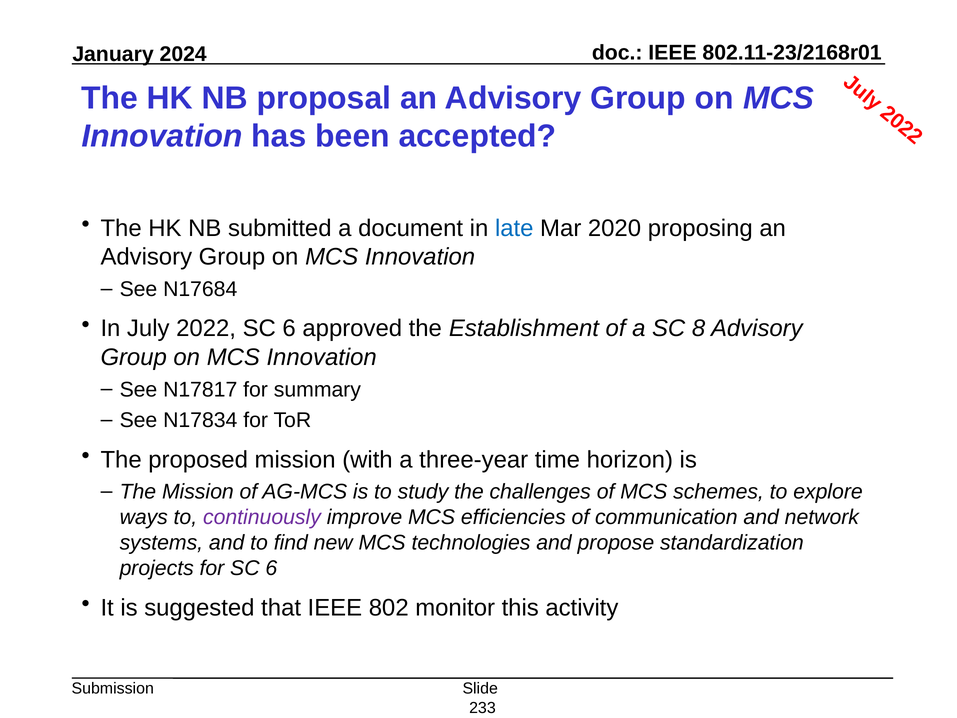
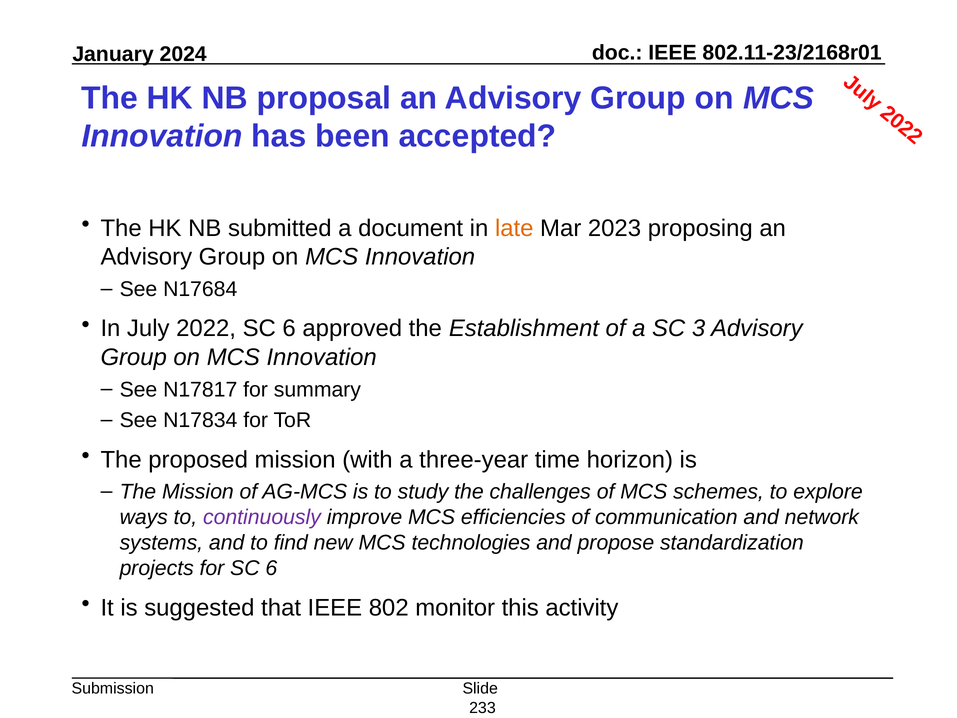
late colour: blue -> orange (514, 228)
2020: 2020 -> 2023 (615, 228)
8: 8 -> 3 (699, 328)
